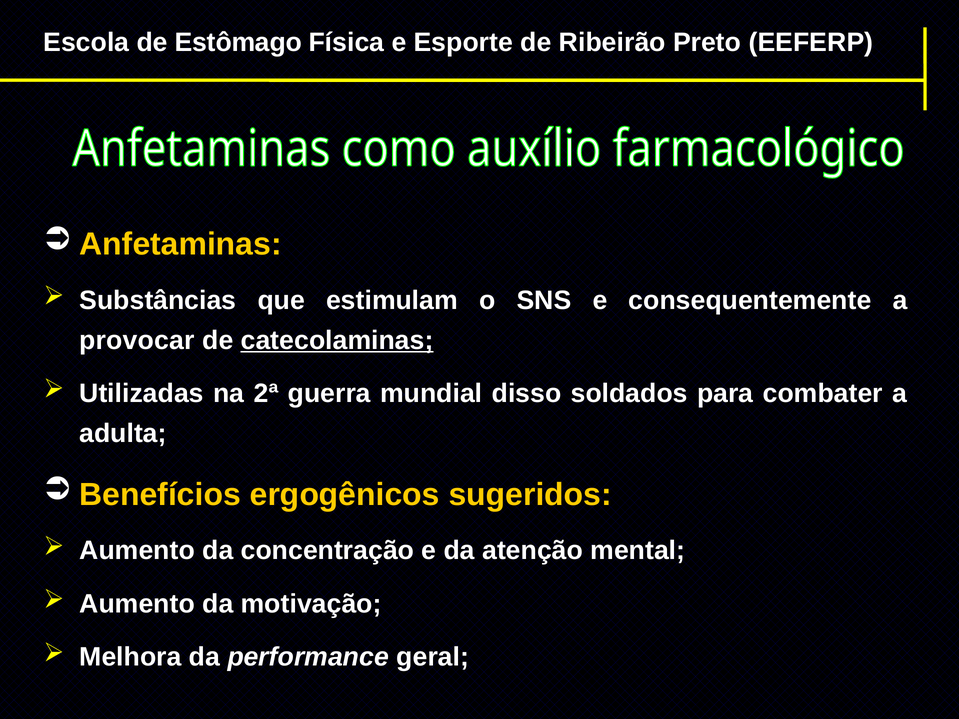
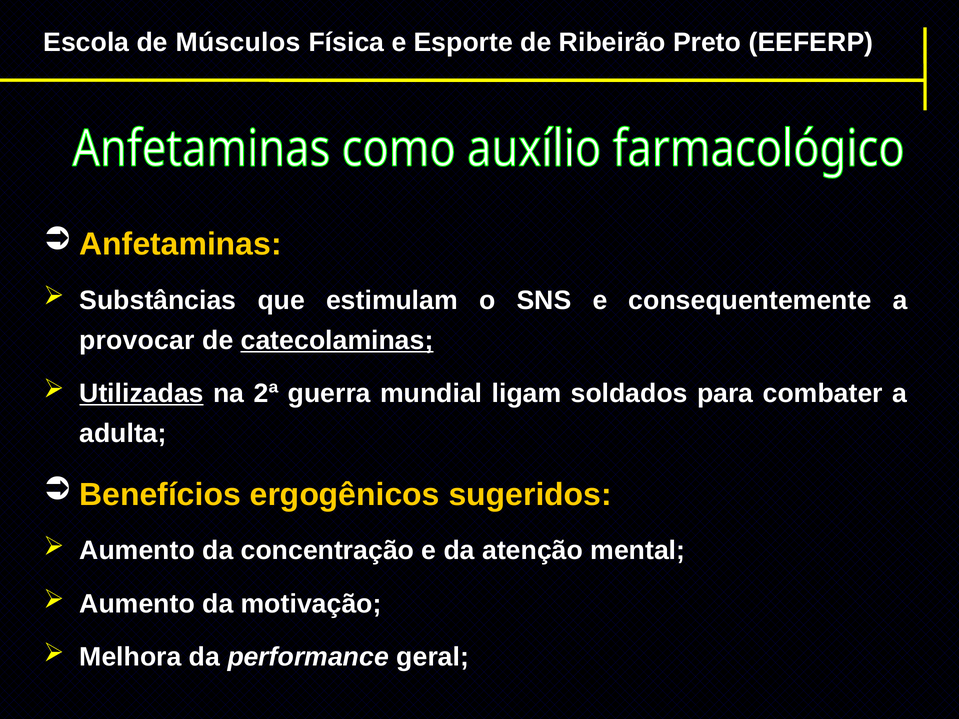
Estômago: Estômago -> Músculos (238, 42)
Utilizadas underline: none -> present (142, 394)
disso: disso -> ligam (527, 394)
